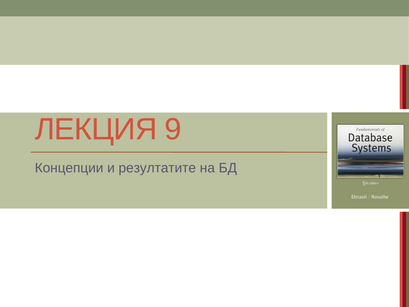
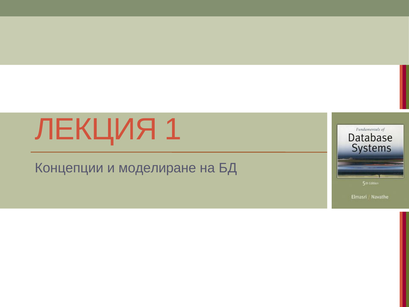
9: 9 -> 1 (173, 129)
резултатите: резултатите -> моделиране (157, 168)
